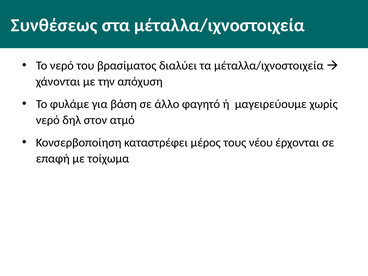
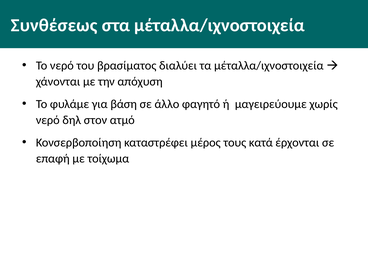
νέου: νέου -> κατά (261, 142)
